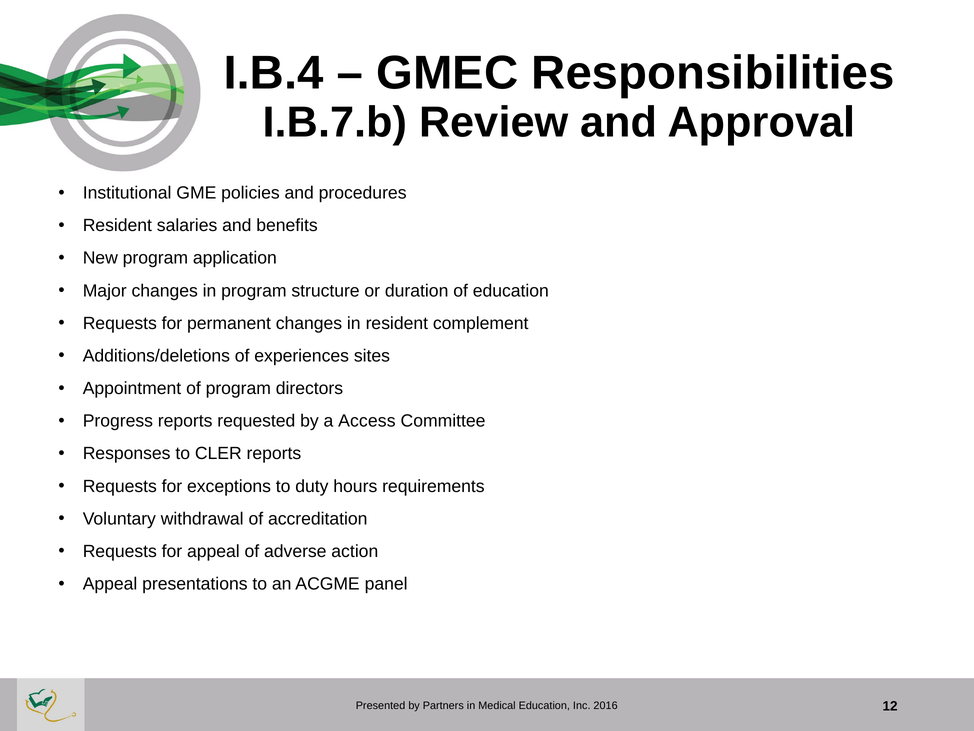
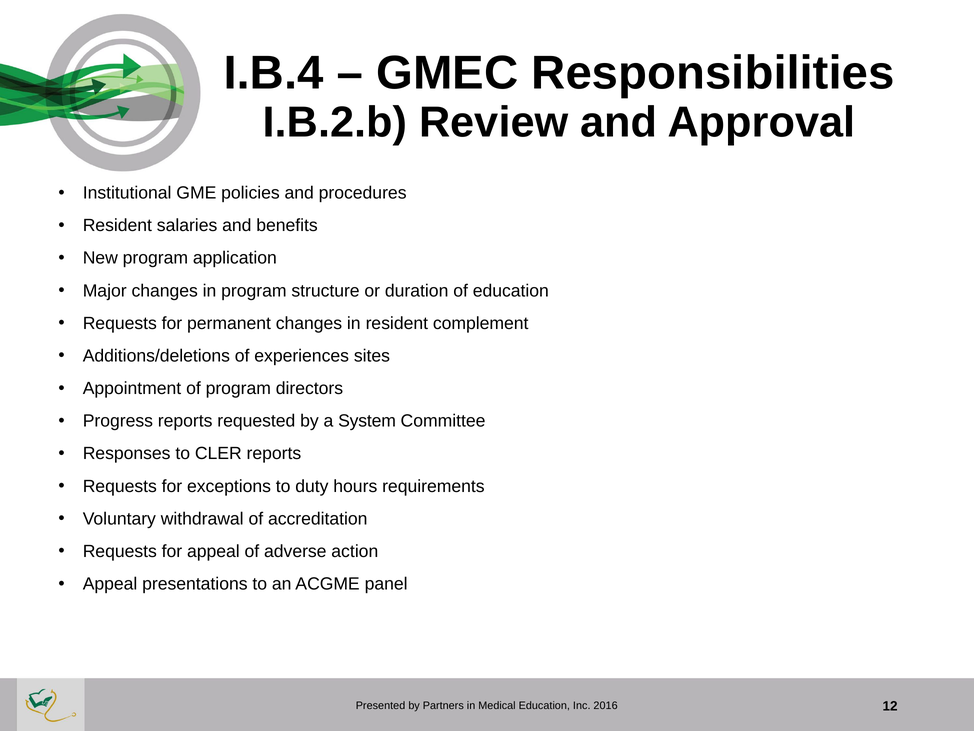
I.B.7.b: I.B.7.b -> I.B.2.b (335, 122)
Access: Access -> System (367, 421)
